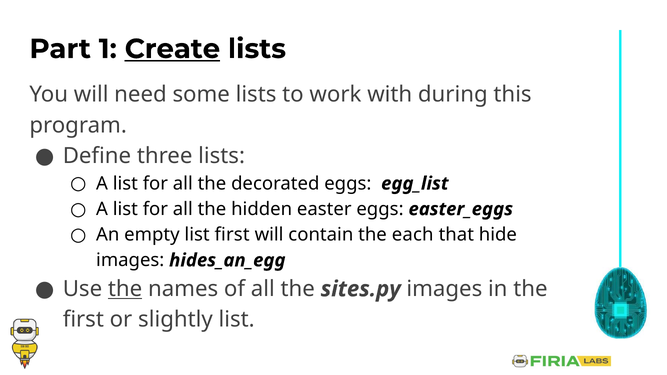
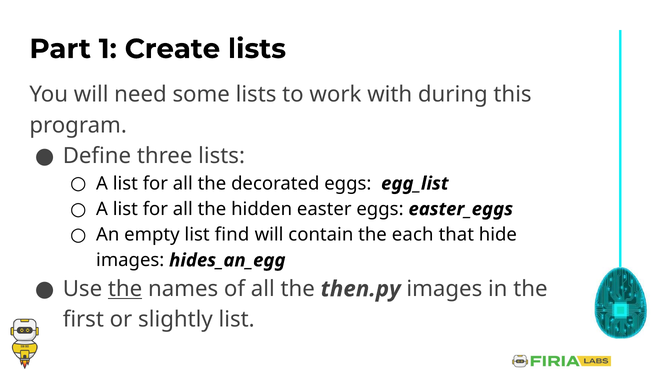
Create underline: present -> none (172, 49)
list first: first -> find (232, 235)
sites.py: sites.py -> then.py (361, 289)
